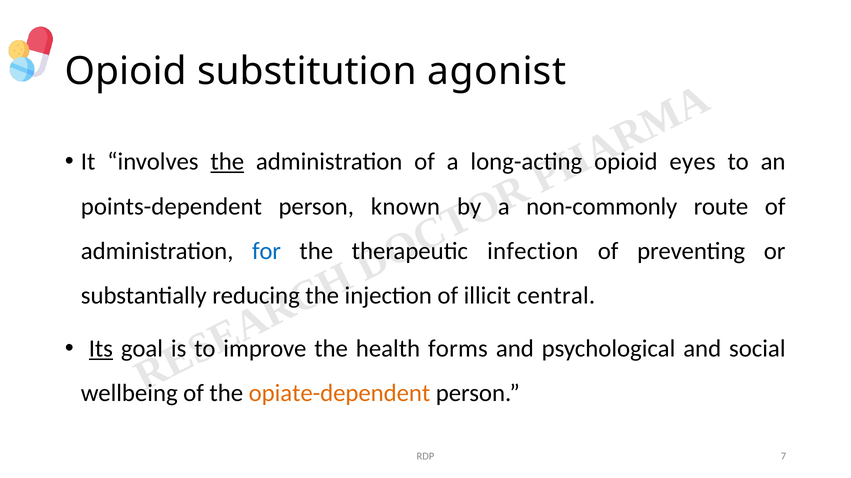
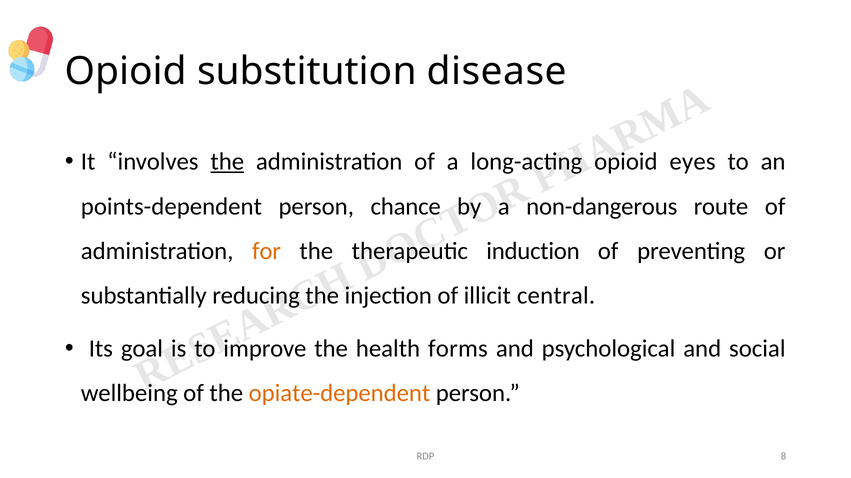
agonist: agonist -> disease (497, 71)
known: known -> chance (406, 207)
non-commonly: non-commonly -> non-dangerous (602, 207)
for colour: blue -> orange (267, 251)
infection: infection -> induction (533, 251)
Its underline: present -> none (101, 349)
7: 7 -> 8 (783, 457)
